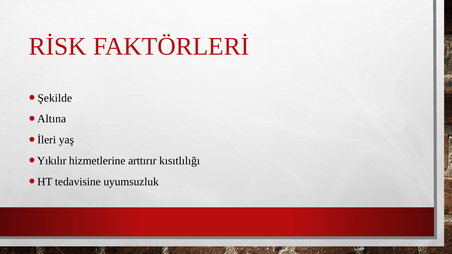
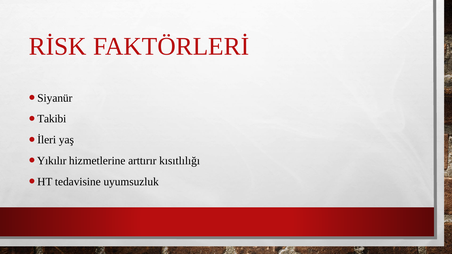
Şekilde: Şekilde -> Siyanür (55, 98)
Altına: Altına -> Takibi (52, 119)
